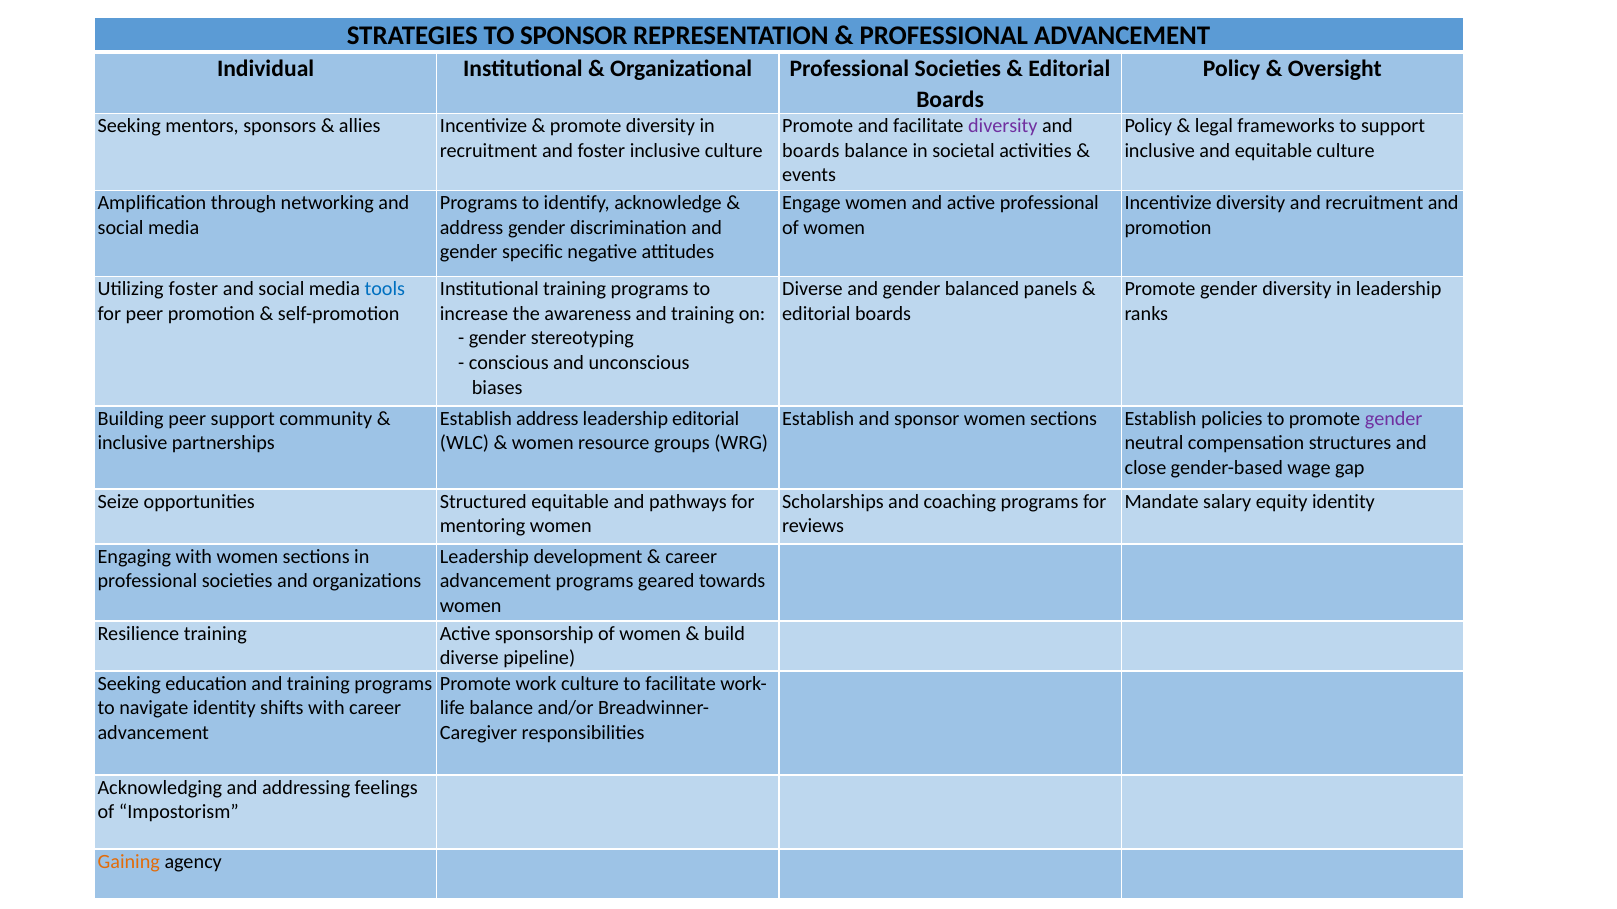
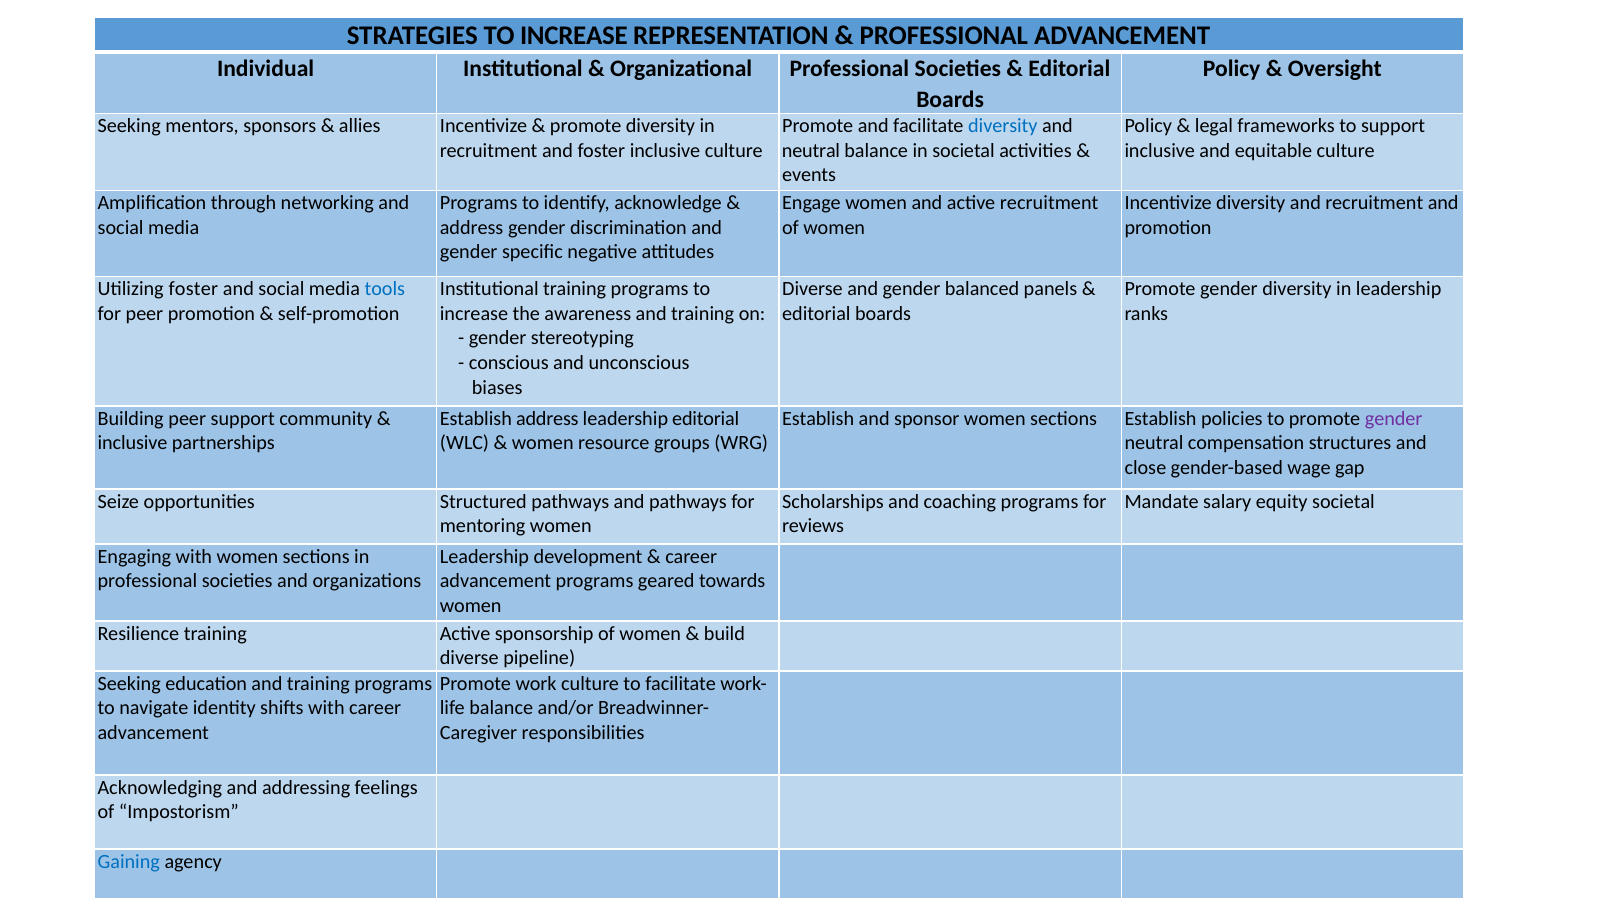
STRATEGIES TO SPONSOR: SPONSOR -> INCREASE (574, 36)
diversity colour: purple -> blue (1003, 126)
boards: boards -> neutral (811, 151)
active professional: professional -> recruitment (1049, 203)
Structured equitable: equitable -> pathways (570, 502)
equity identity: identity -> societal (1343, 502)
Gaining colour: orange -> blue (129, 862)
